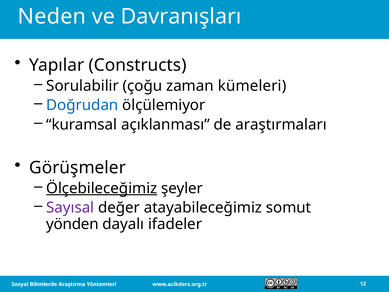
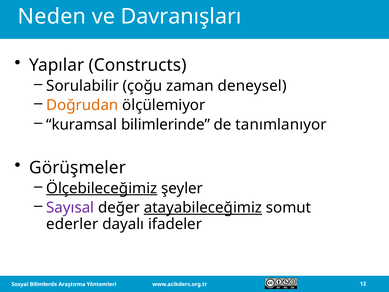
kümeleri: kümeleri -> deneysel (252, 86)
Doğrudan colour: blue -> orange (82, 105)
açıklanması: açıklanması -> bilimlerinde (165, 124)
araştırmaları: araştırmaları -> tanımlanıyor (281, 124)
atayabileceğimiz underline: none -> present (203, 207)
yönden: yönden -> ederler (72, 224)
